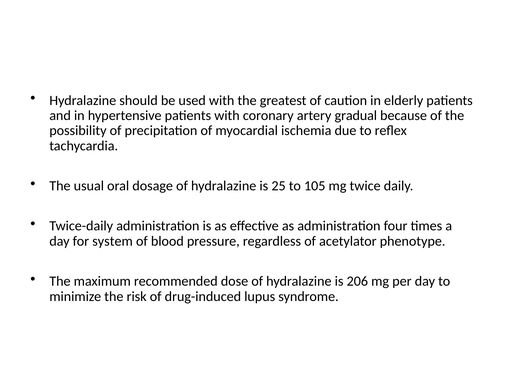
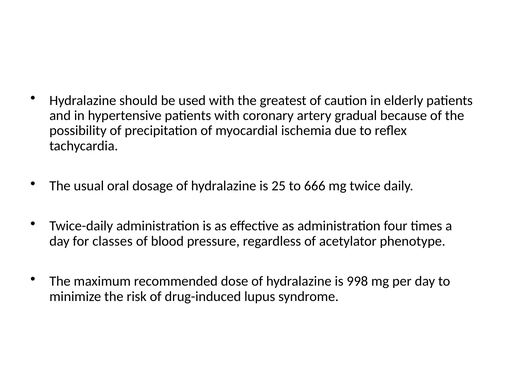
105: 105 -> 666 (315, 186)
system: system -> classes (112, 242)
206: 206 -> 998 (357, 282)
